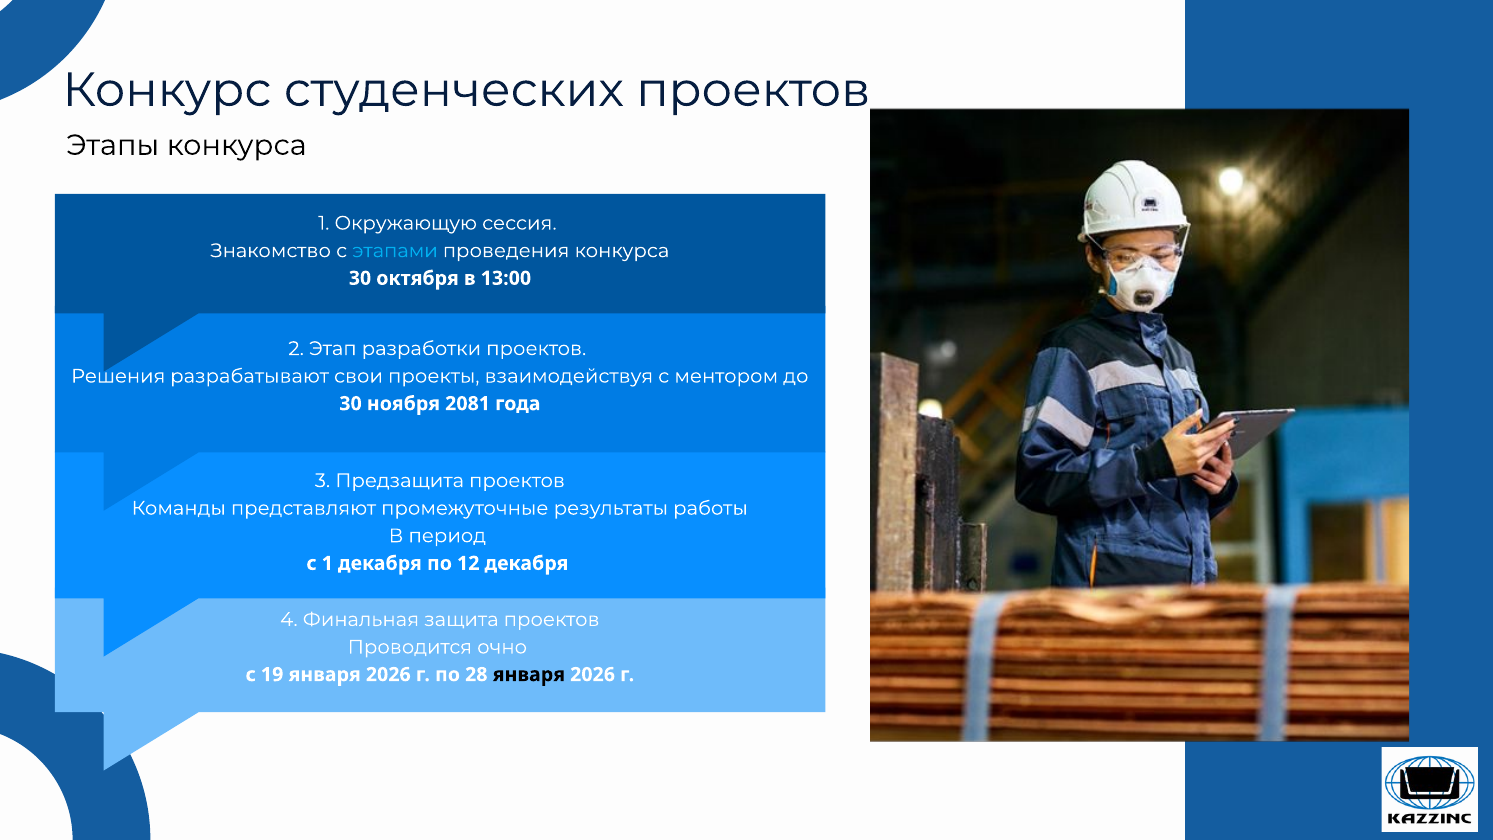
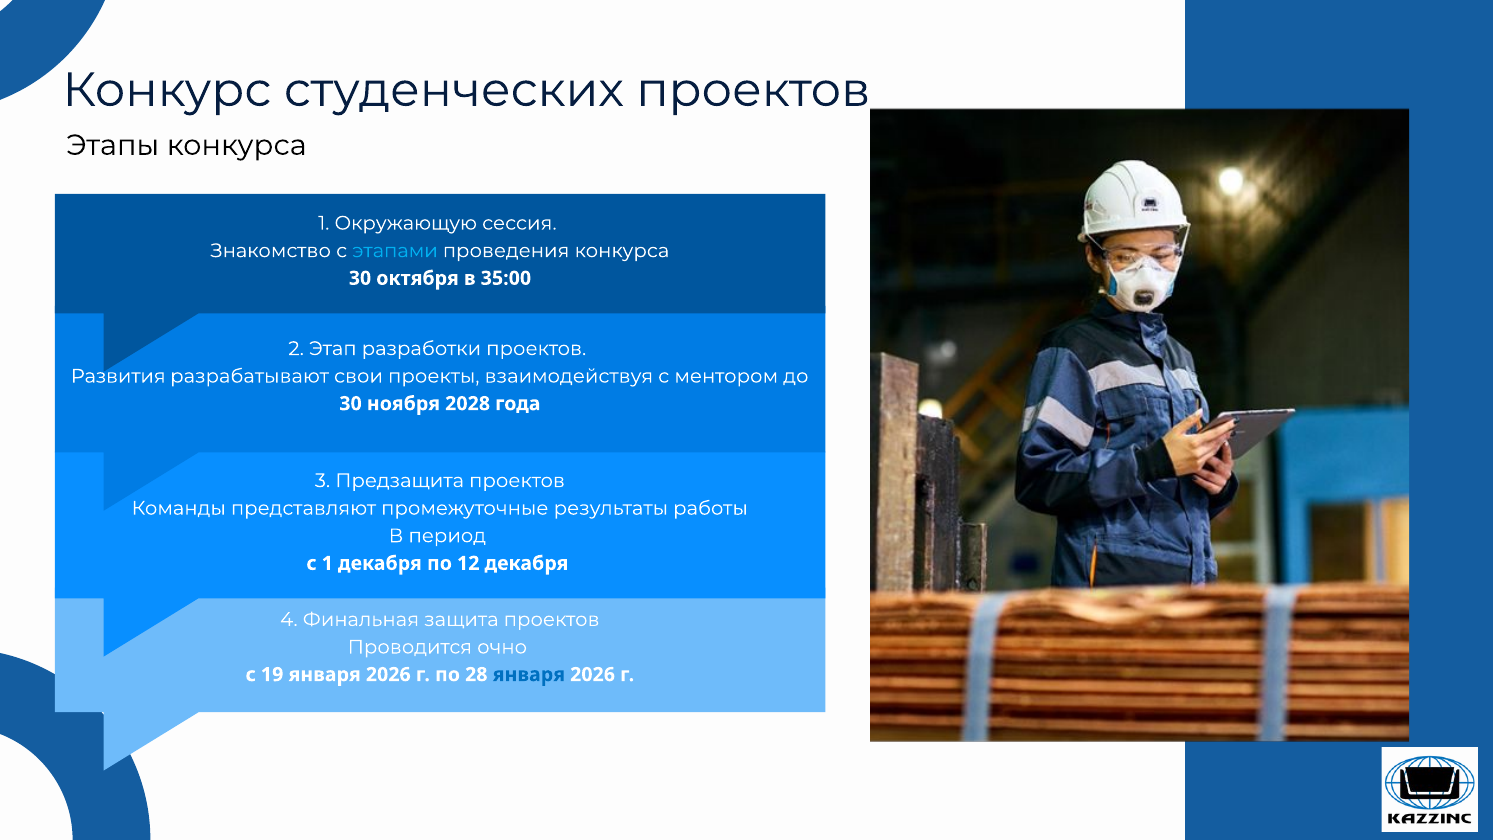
13:00: 13:00 -> 35:00 (506, 278)
Решения: Решения -> Развития (118, 376)
2081: 2081 -> 2028 (468, 404)
января colour: black -> blue (529, 674)
